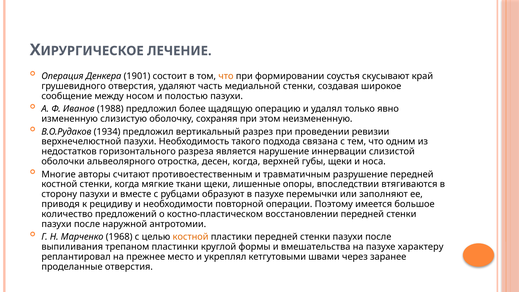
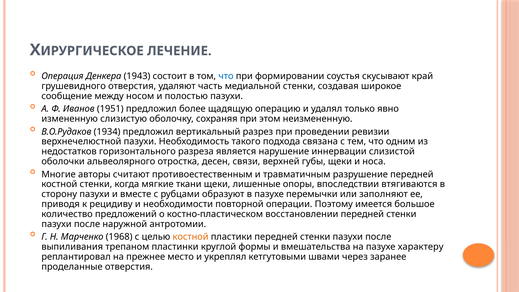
1901: 1901 -> 1943 (137, 76)
что colour: orange -> blue (226, 76)
1988: 1988 -> 1951 (110, 109)
десен когда: когда -> связи (246, 161)
